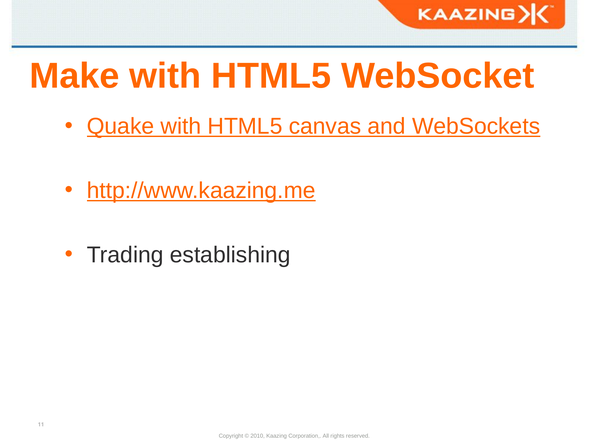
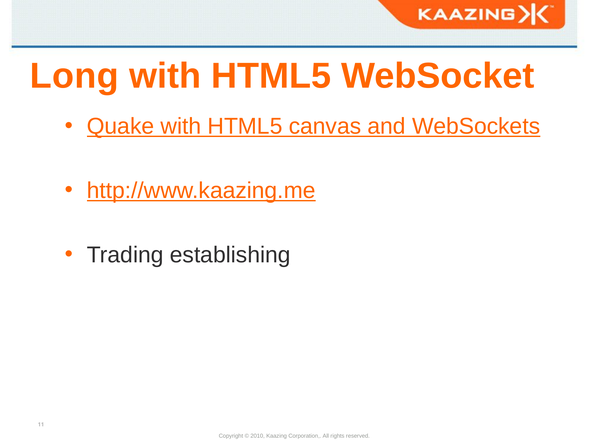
Make: Make -> Long (74, 76)
